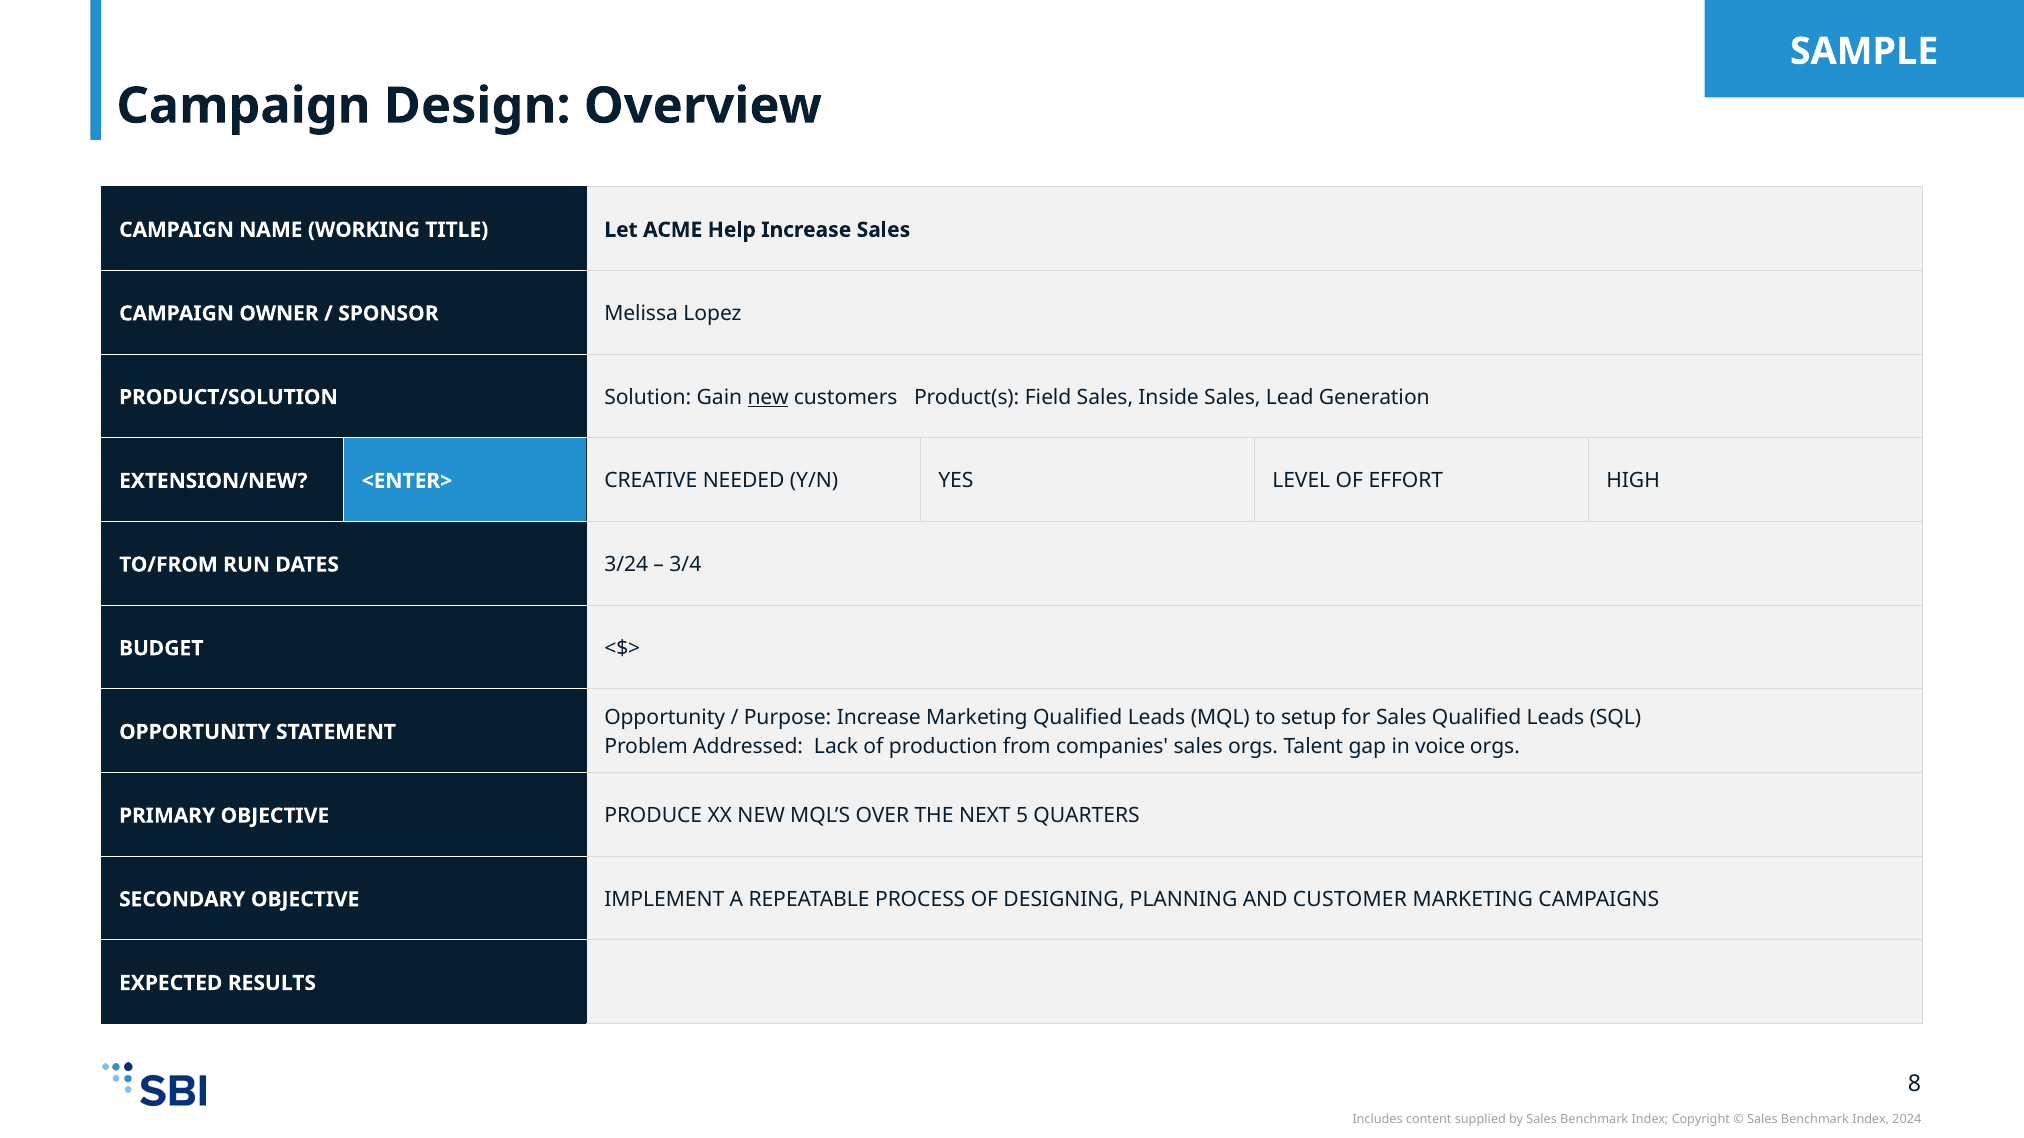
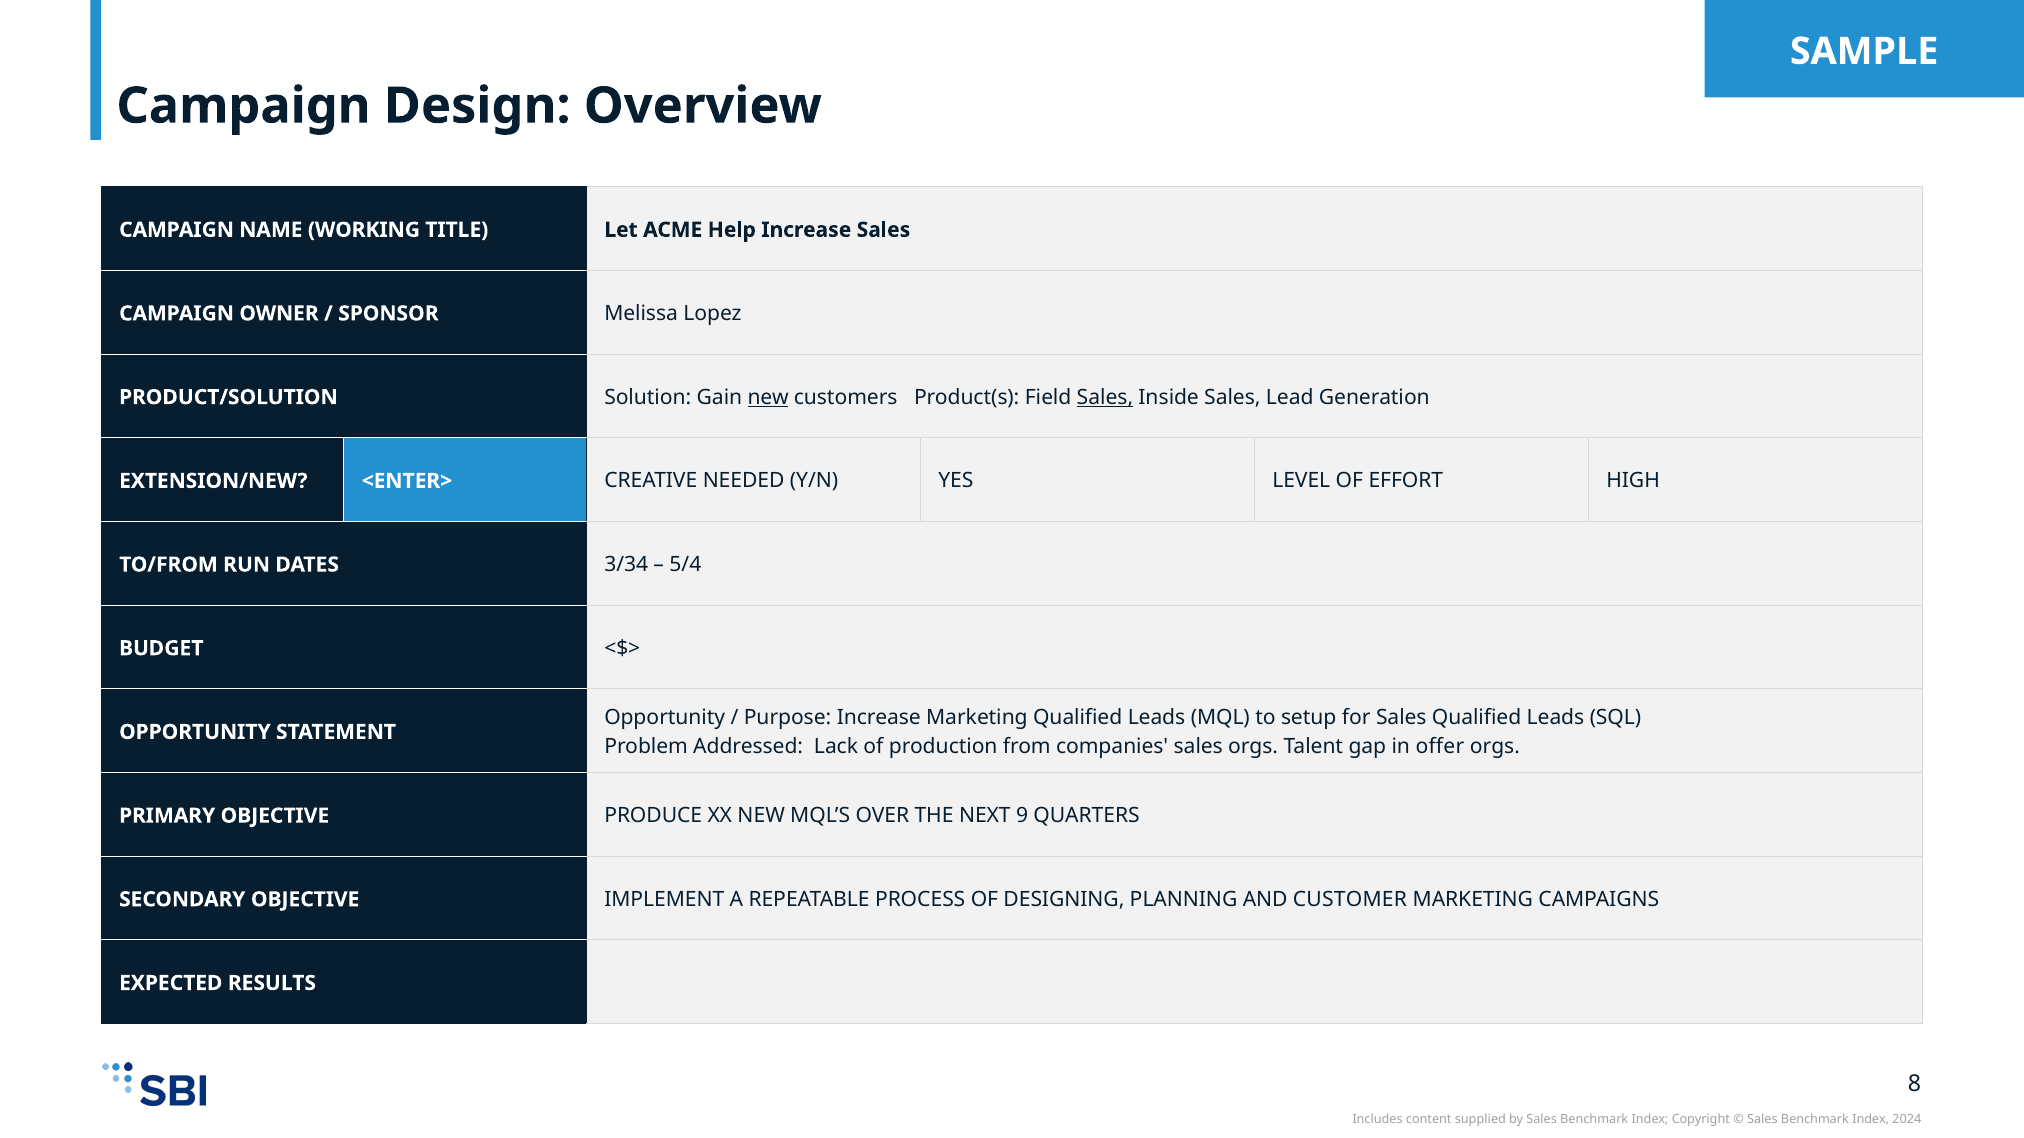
Sales underline: none -> present (1105, 397)
3/24: 3/24 -> 3/34 (626, 565)
3/4: 3/4 -> 5/4 (685, 565)
voice: voice -> offer (1440, 747)
5: 5 -> 9 (1022, 816)
